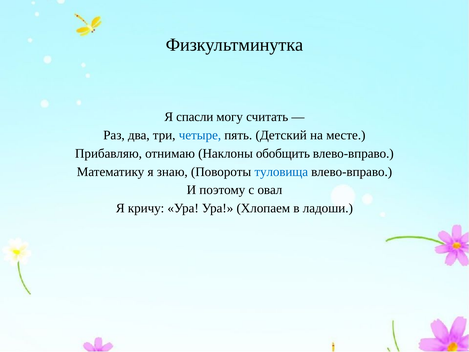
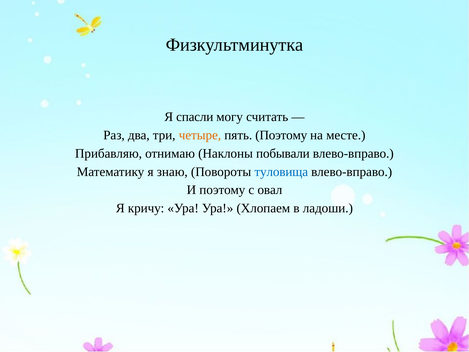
четыре colour: blue -> orange (200, 135)
пять Детский: Детский -> Поэтому (281, 135)
обобщить: обобщить -> побывали (283, 153)
